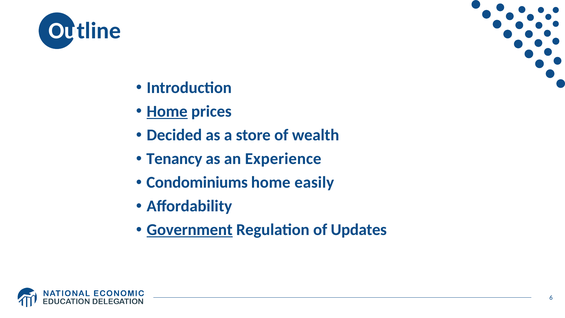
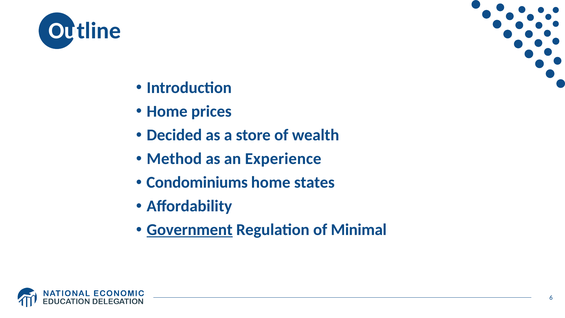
Home underline: present -> none (167, 111)
Tenancy: Tenancy -> Method (174, 159)
easily: easily -> states (314, 182)
Updates: Updates -> Minimal (359, 230)
